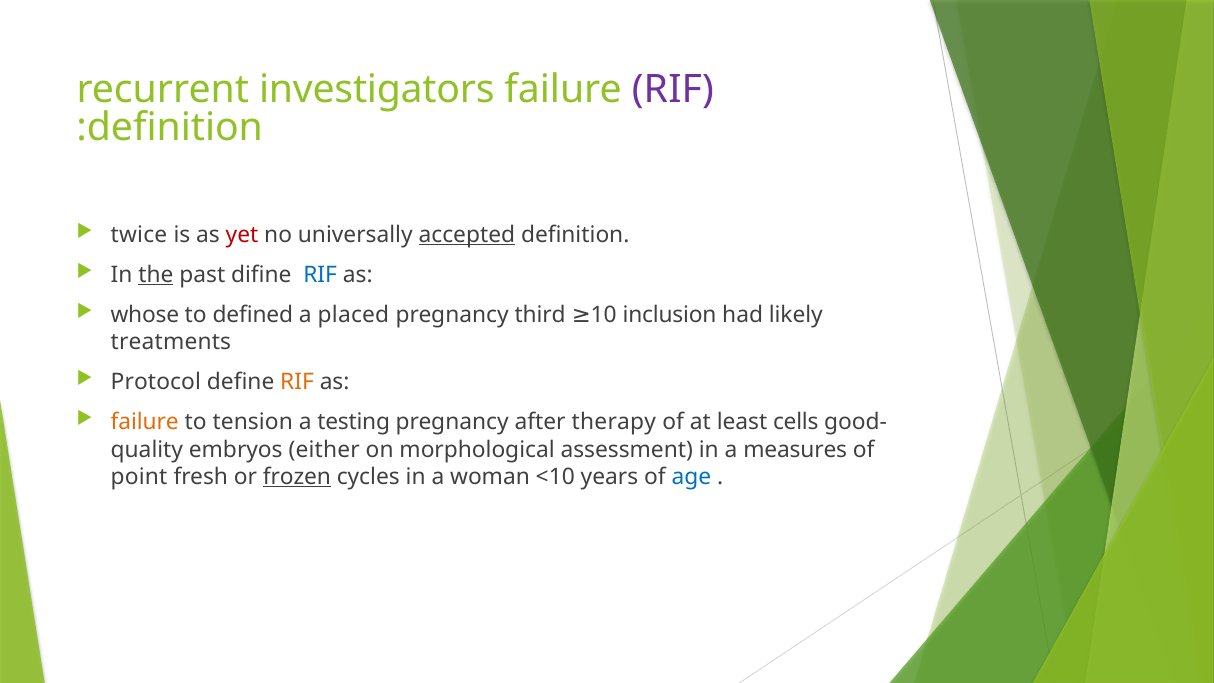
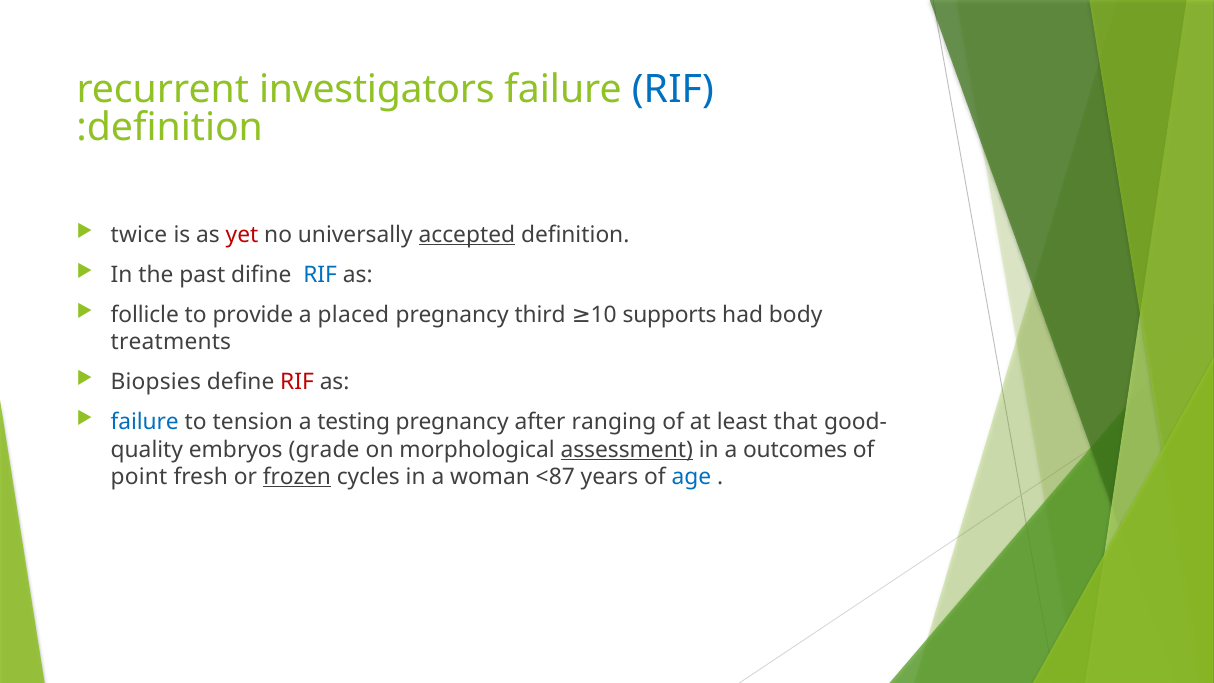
RIF colour: purple -> blue (673, 90)
the underline: present -> none (156, 275)
whose: whose -> follicle (145, 315)
defined: defined -> provide (253, 315)
inclusion: inclusion -> supports (670, 315)
likely: likely -> body (796, 315)
Protocol: Protocol -> Biopsies (156, 382)
RIF colour: orange -> red (297, 382)
failure colour: orange -> blue (145, 422)
therapy: therapy -> ranging (614, 422)
cells: cells -> that (796, 422)
either: either -> grade (324, 449)
assessment underline: none -> present (627, 449)
measures: measures -> outcomes (795, 449)
<10: <10 -> <87 (555, 477)
